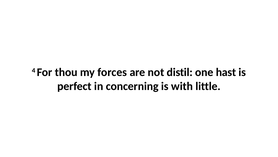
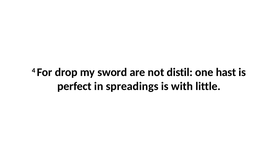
thou: thou -> drop (66, 72)
forces: forces -> sword (112, 72)
concerning: concerning -> spreadings (132, 86)
